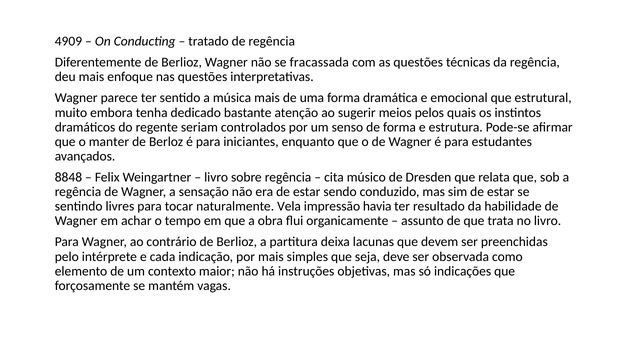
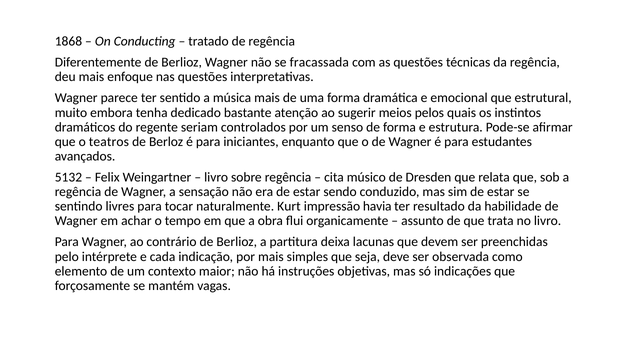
4909: 4909 -> 1868 (68, 41)
manter: manter -> teatros (109, 142)
8848: 8848 -> 5132 (68, 177)
Vela: Vela -> Kurt (289, 206)
